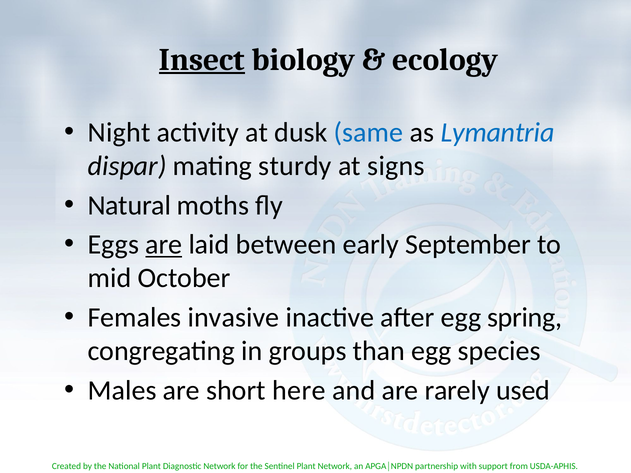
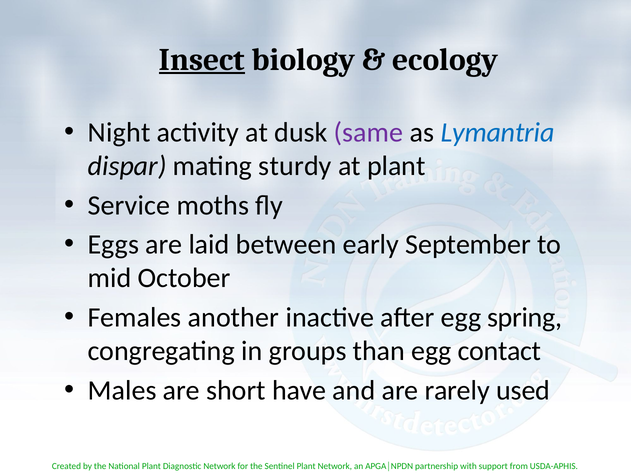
same colour: blue -> purple (369, 132)
at signs: signs -> plant (396, 166)
Natural: Natural -> Service (129, 205)
are underline: present -> none (164, 245)
invasive: invasive -> another (233, 318)
species: species -> contact (499, 351)
here: here -> have (299, 391)
